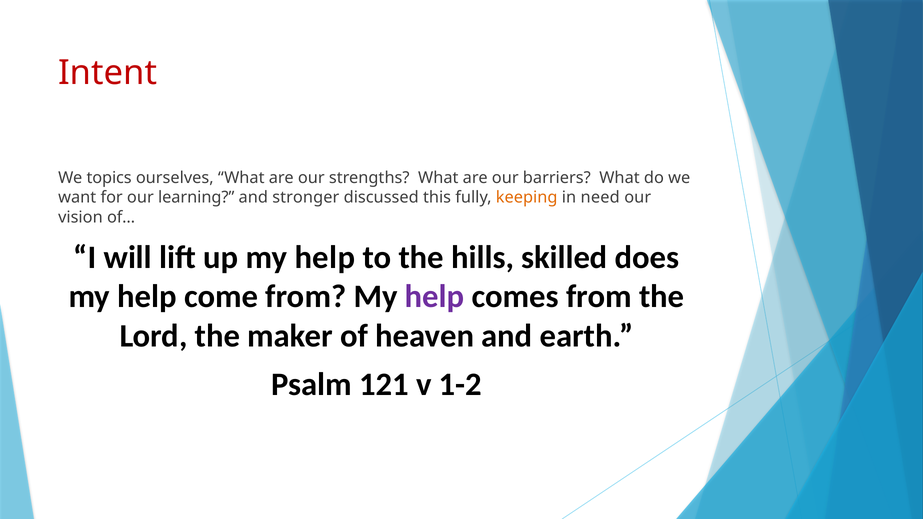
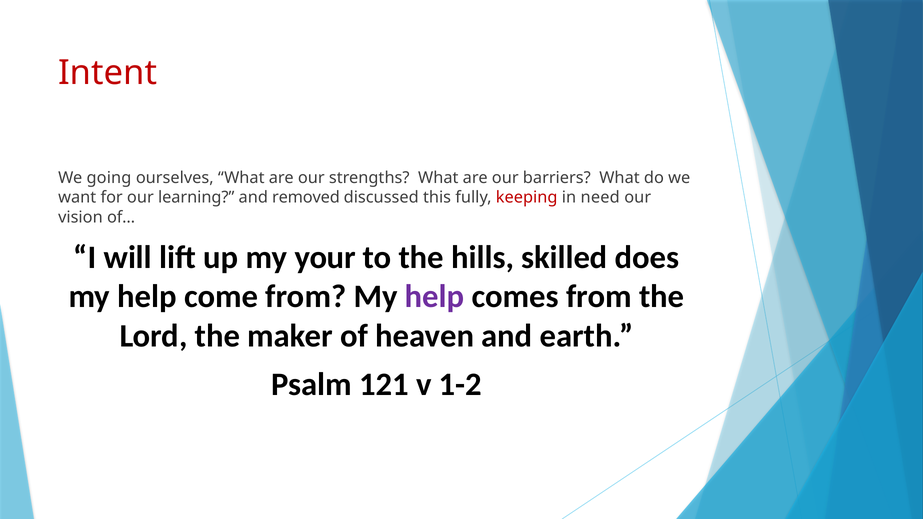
topics: topics -> going (109, 178)
stronger: stronger -> removed (306, 198)
keeping colour: orange -> red (527, 198)
up my help: help -> your (325, 257)
